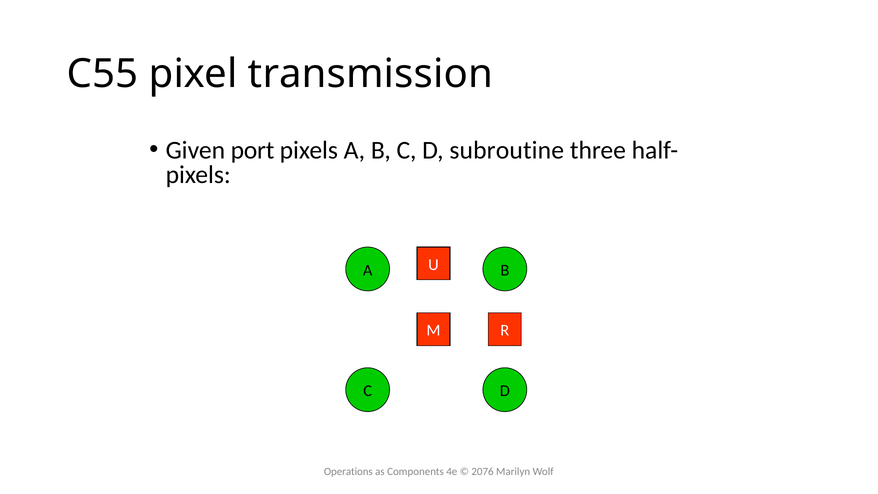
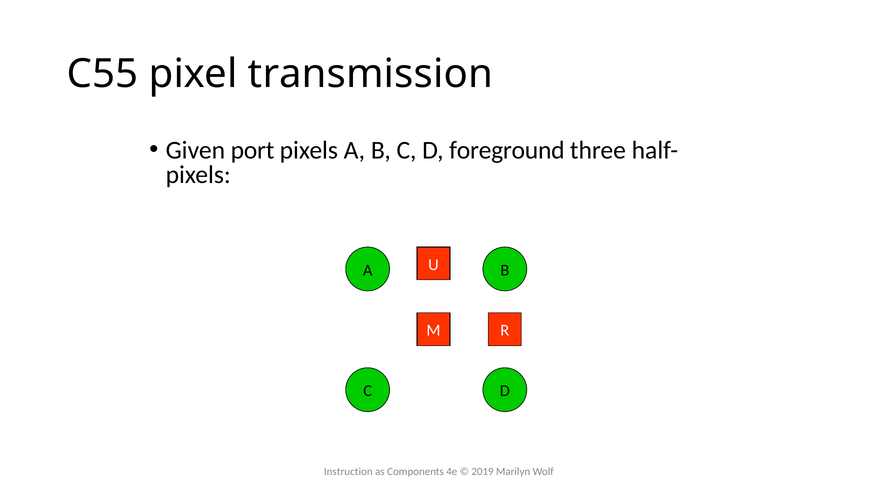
subroutine: subroutine -> foreground (507, 150)
Operations: Operations -> Instruction (348, 472)
2076: 2076 -> 2019 (483, 472)
